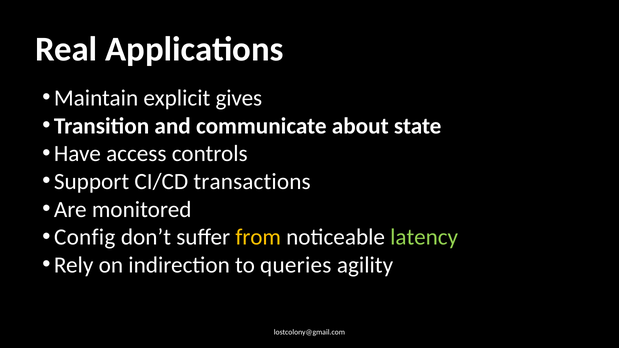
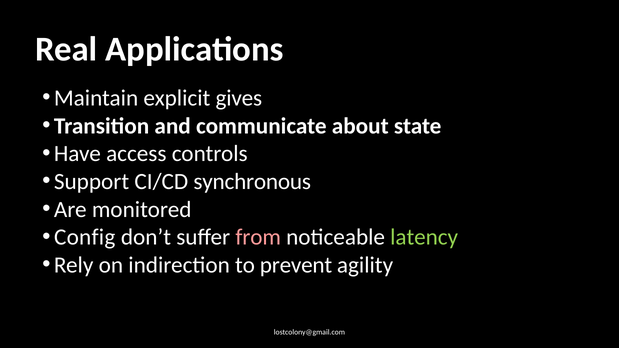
transactions: transactions -> synchronous (252, 182)
from colour: yellow -> pink (258, 237)
queries: queries -> prevent (296, 265)
